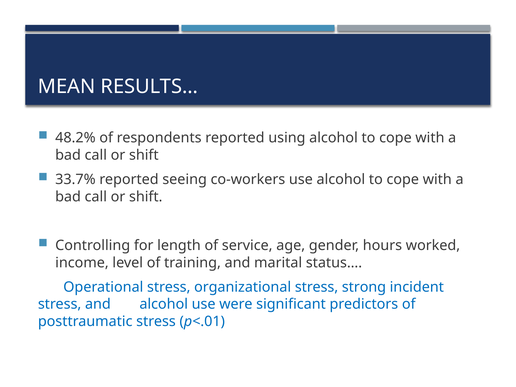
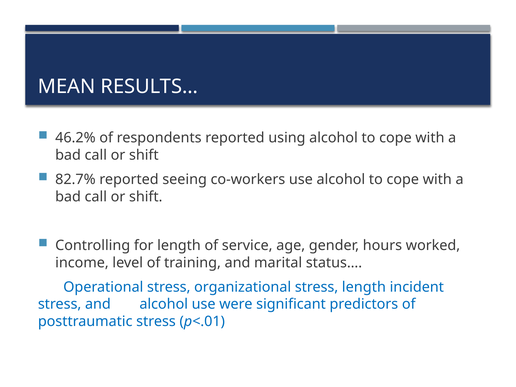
48.2%: 48.2% -> 46.2% (75, 138)
33.7%: 33.7% -> 82.7% (75, 179)
stress strong: strong -> length (364, 287)
